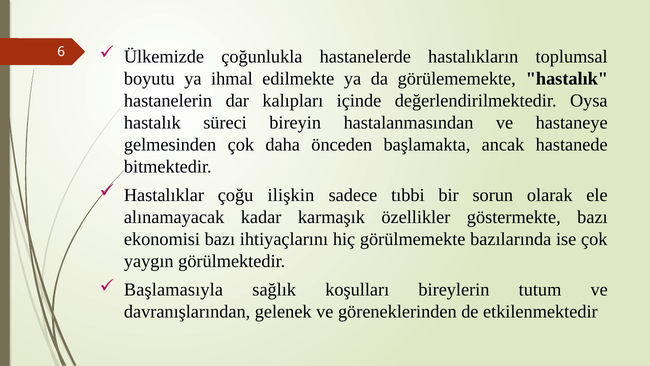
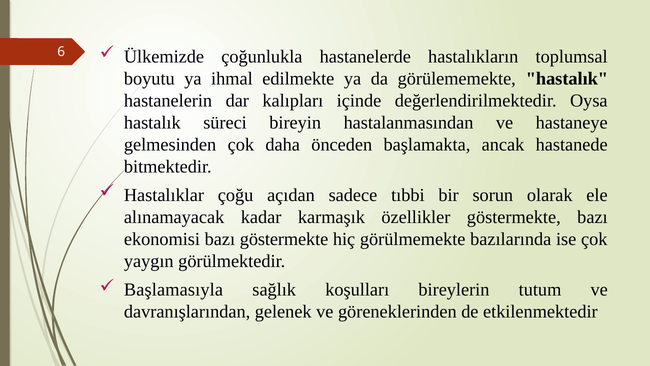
ilişkin: ilişkin -> açıdan (291, 195)
bazı ihtiyaçlarını: ihtiyaçlarını -> göstermekte (284, 239)
